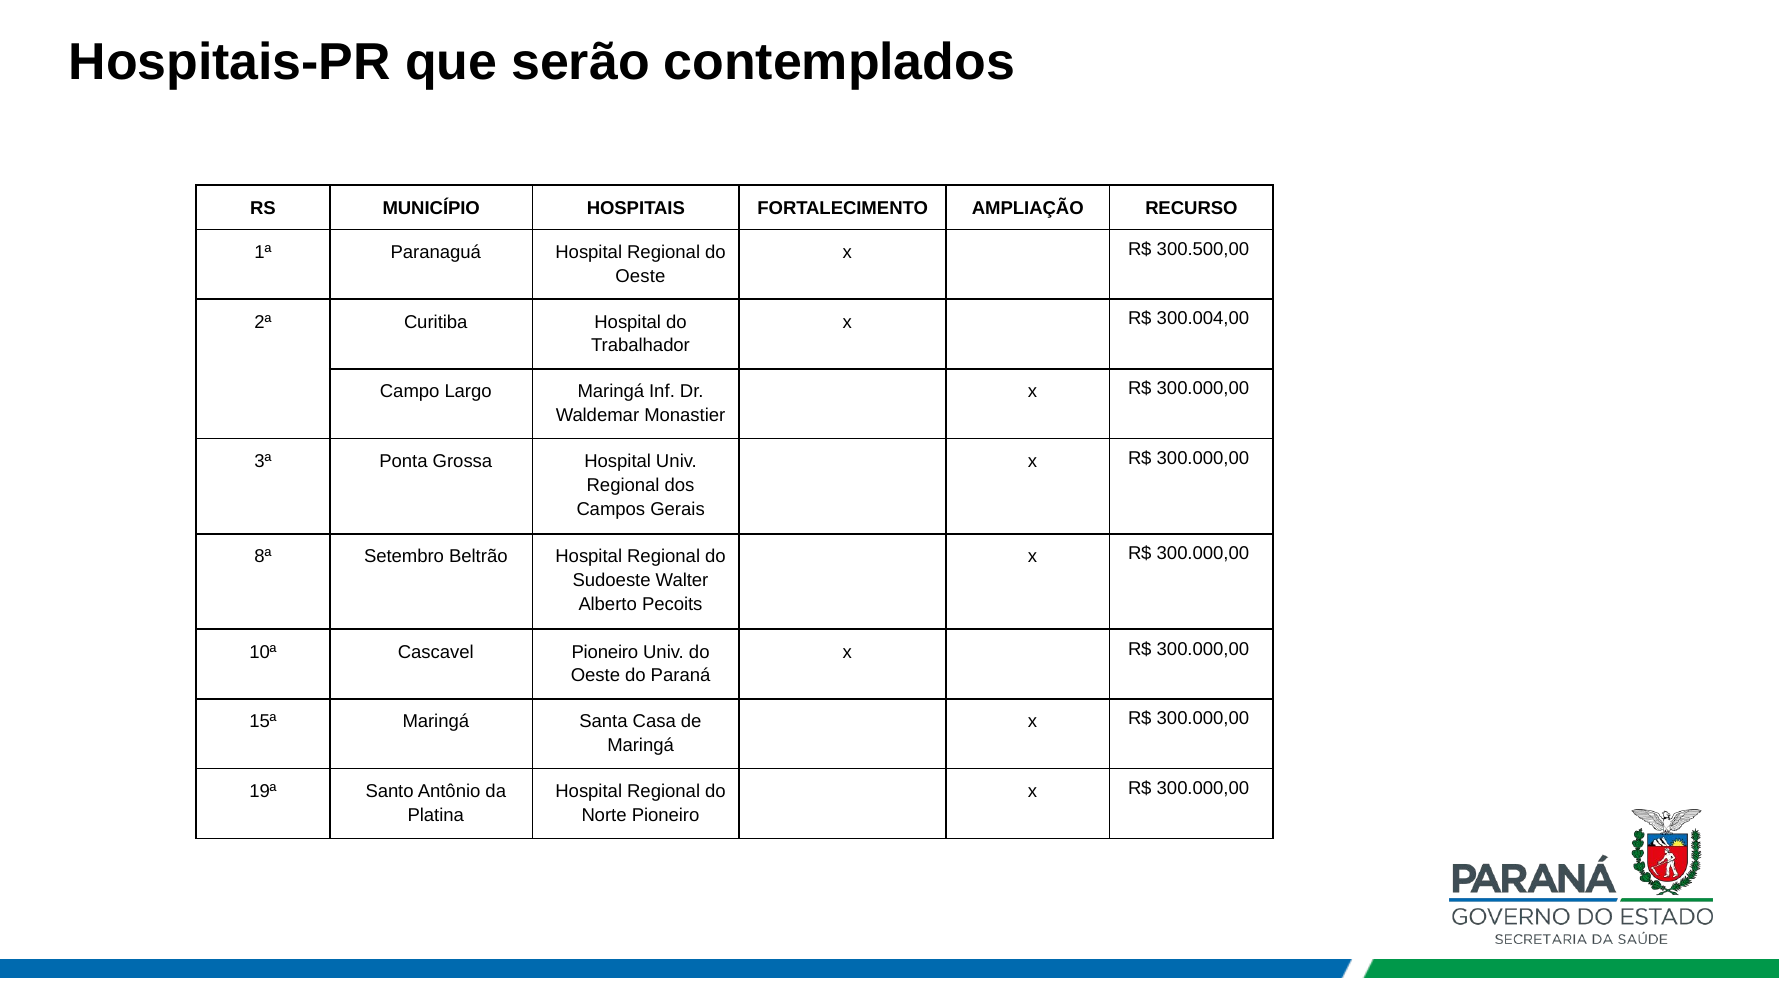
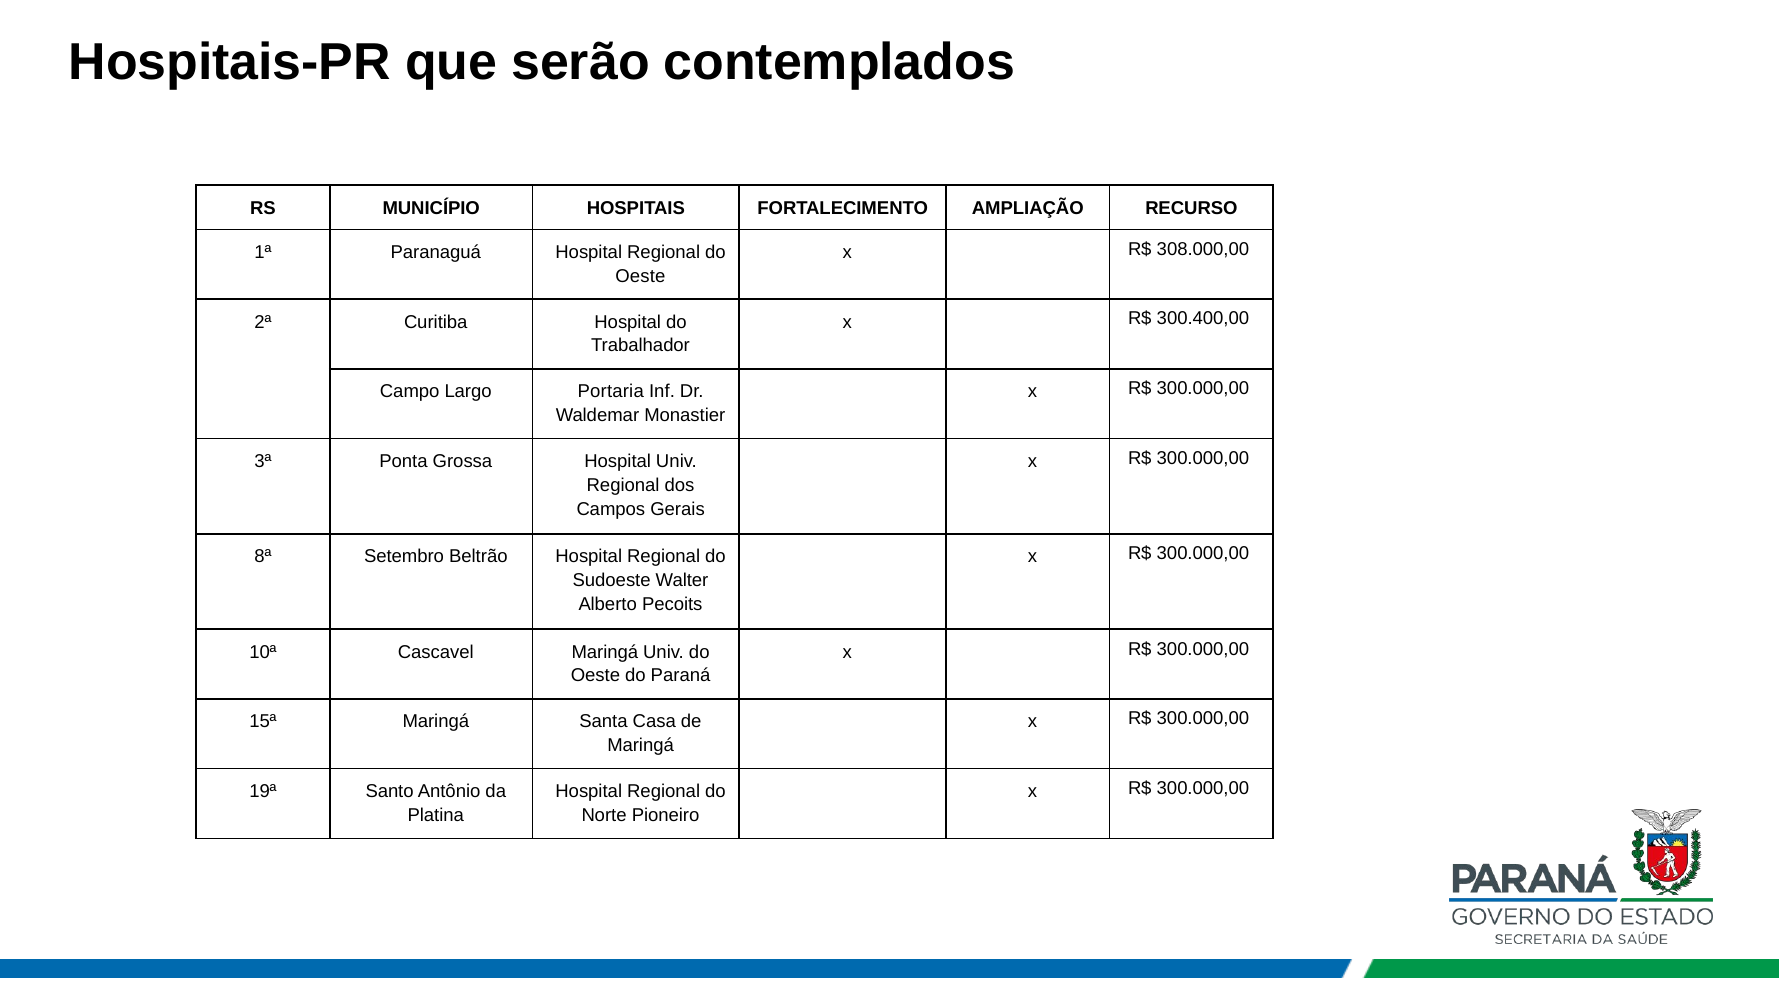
300.500,00: 300.500,00 -> 308.000,00 (1203, 249)
300.004,00: 300.004,00 -> 300.400,00 (1203, 319)
Largo Maringá: Maringá -> Portaria (611, 392)
Cascavel Pioneiro: Pioneiro -> Maringá (605, 652)
